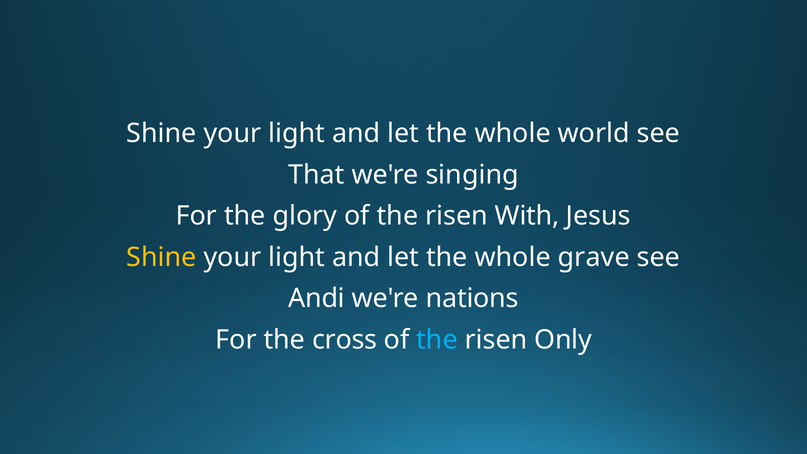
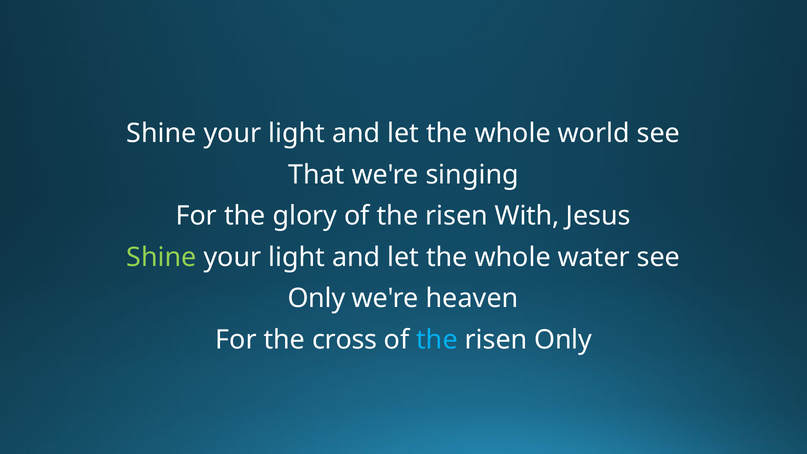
Shine colour: yellow -> light green (161, 257)
grave: grave -> water (594, 257)
Andi: Andi -> Only (316, 298)
nations: nations -> heaven (472, 298)
